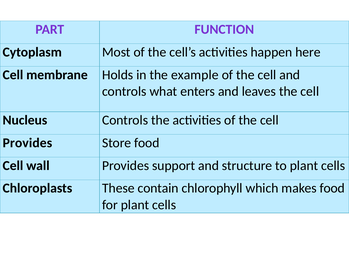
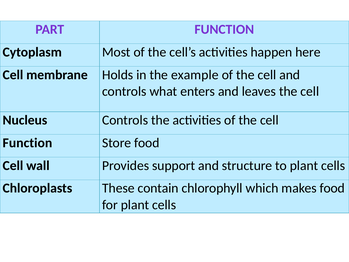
Provides: Provides -> Function (27, 143)
